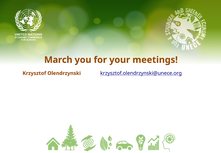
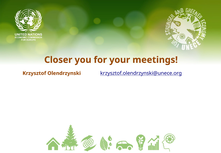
March: March -> Closer (58, 60)
